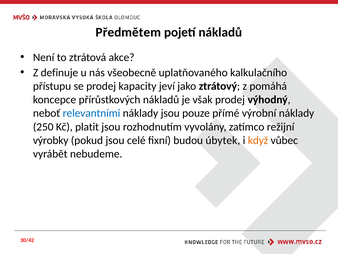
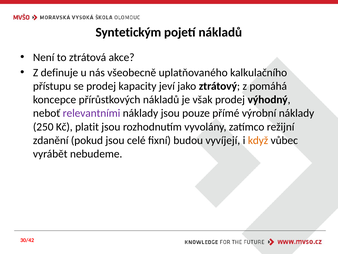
Předmětem: Předmětem -> Syntetickým (128, 32)
relevantními colour: blue -> purple (92, 113)
výrobky: výrobky -> zdanění (51, 140)
úbytek: úbytek -> vyvíjejí (223, 140)
